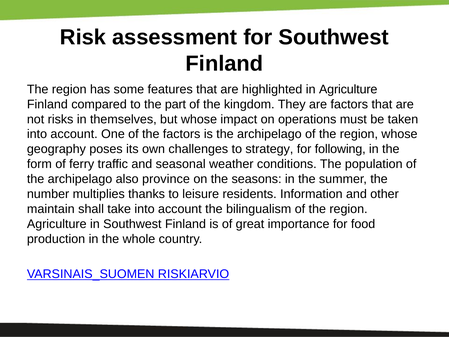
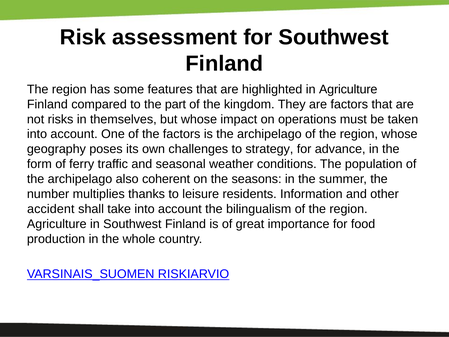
following: following -> advance (340, 149)
province: province -> coherent (166, 179)
maintain: maintain -> accident (51, 209)
